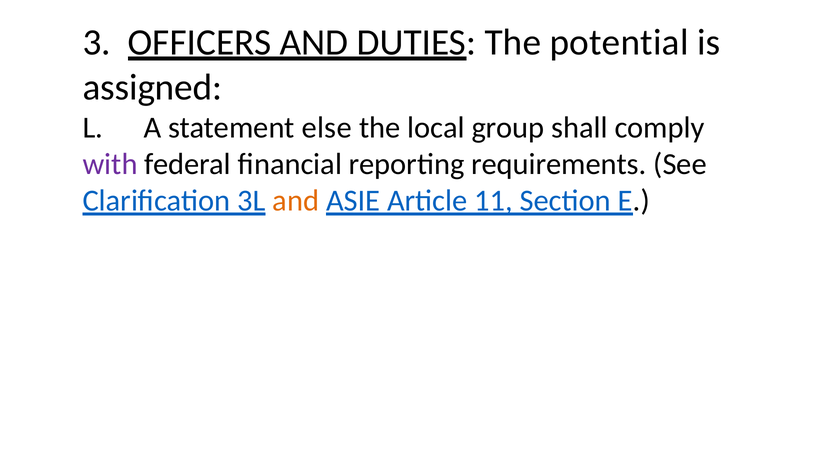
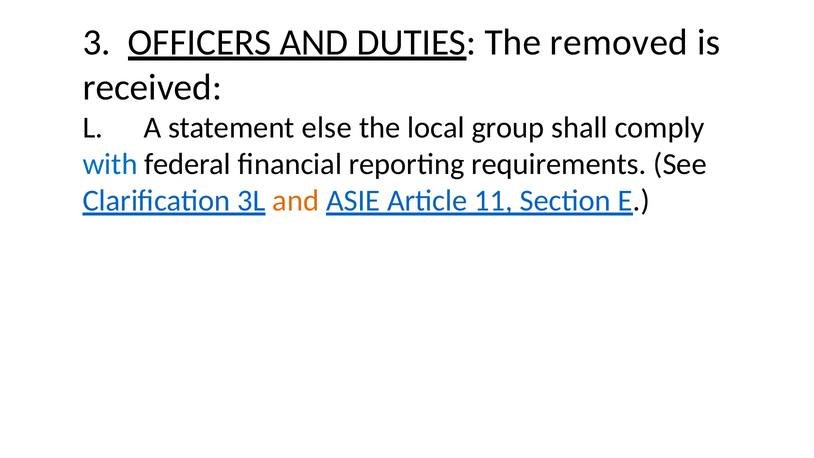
potential: potential -> removed (619, 42)
assigned: assigned -> received (152, 87)
with colour: purple -> blue (110, 164)
